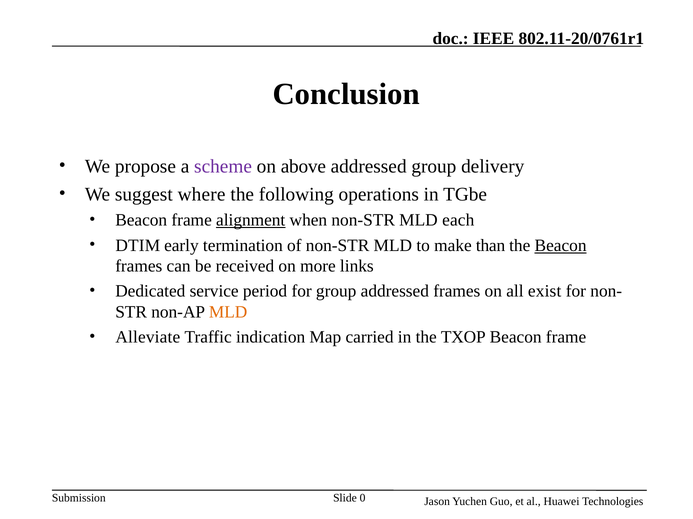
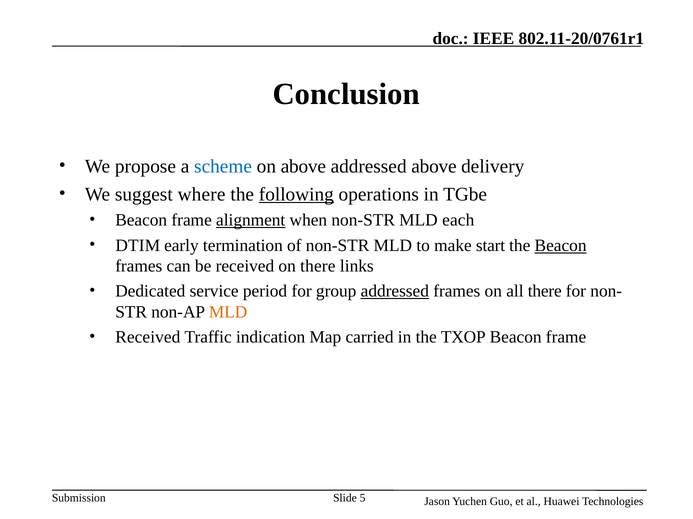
scheme colour: purple -> blue (223, 167)
addressed group: group -> above (434, 167)
following underline: none -> present (296, 194)
than: than -> start (491, 246)
on more: more -> there (318, 267)
addressed underline: none -> present (395, 292)
all exist: exist -> there (545, 292)
Alleviate: Alleviate -> Received (148, 338)
0: 0 -> 5 (363, 498)
